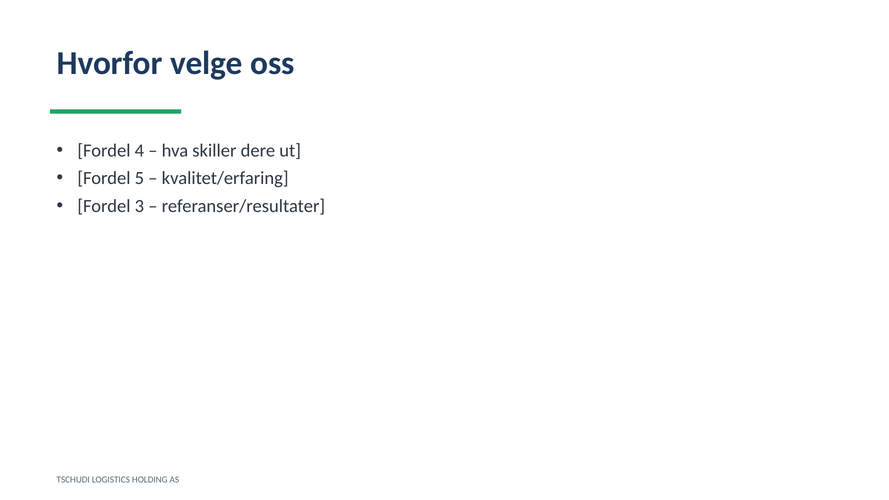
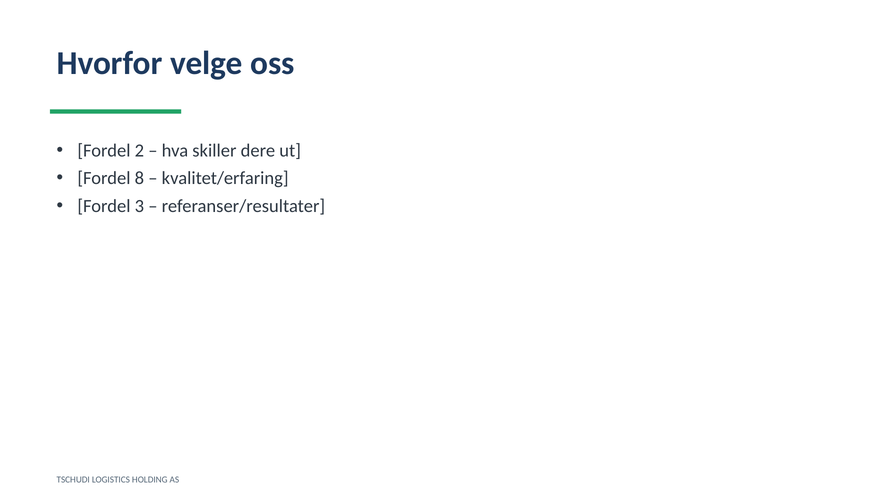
4: 4 -> 2 (139, 151)
5: 5 -> 8 (139, 178)
